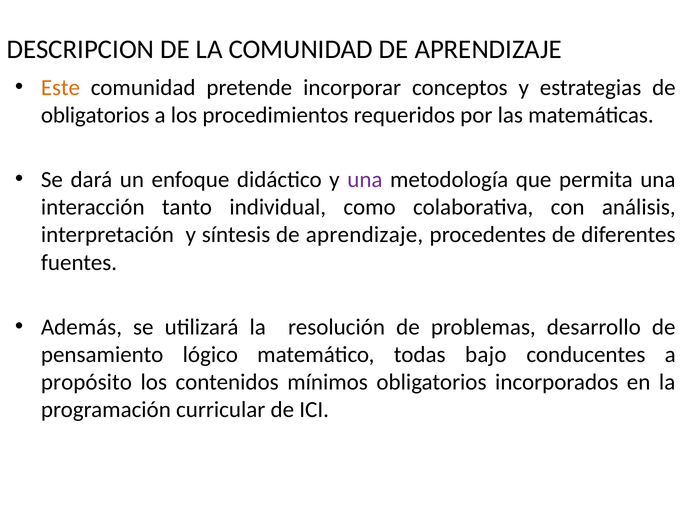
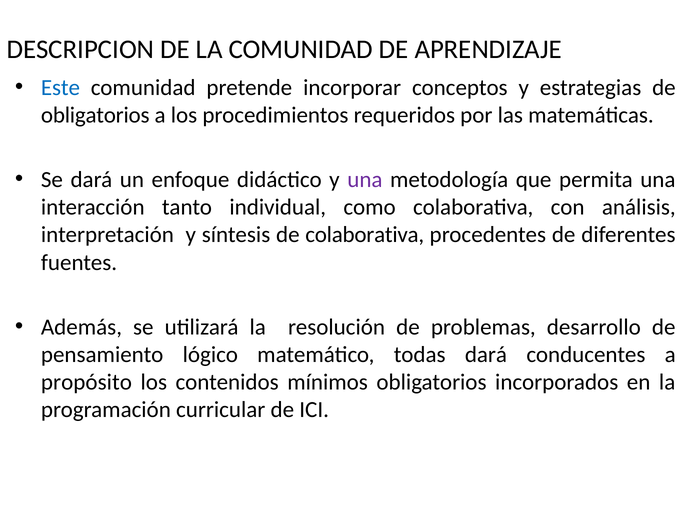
Este colour: orange -> blue (60, 88)
síntesis de aprendizaje: aprendizaje -> colaborativa (365, 235)
todas bajo: bajo -> dará (486, 355)
